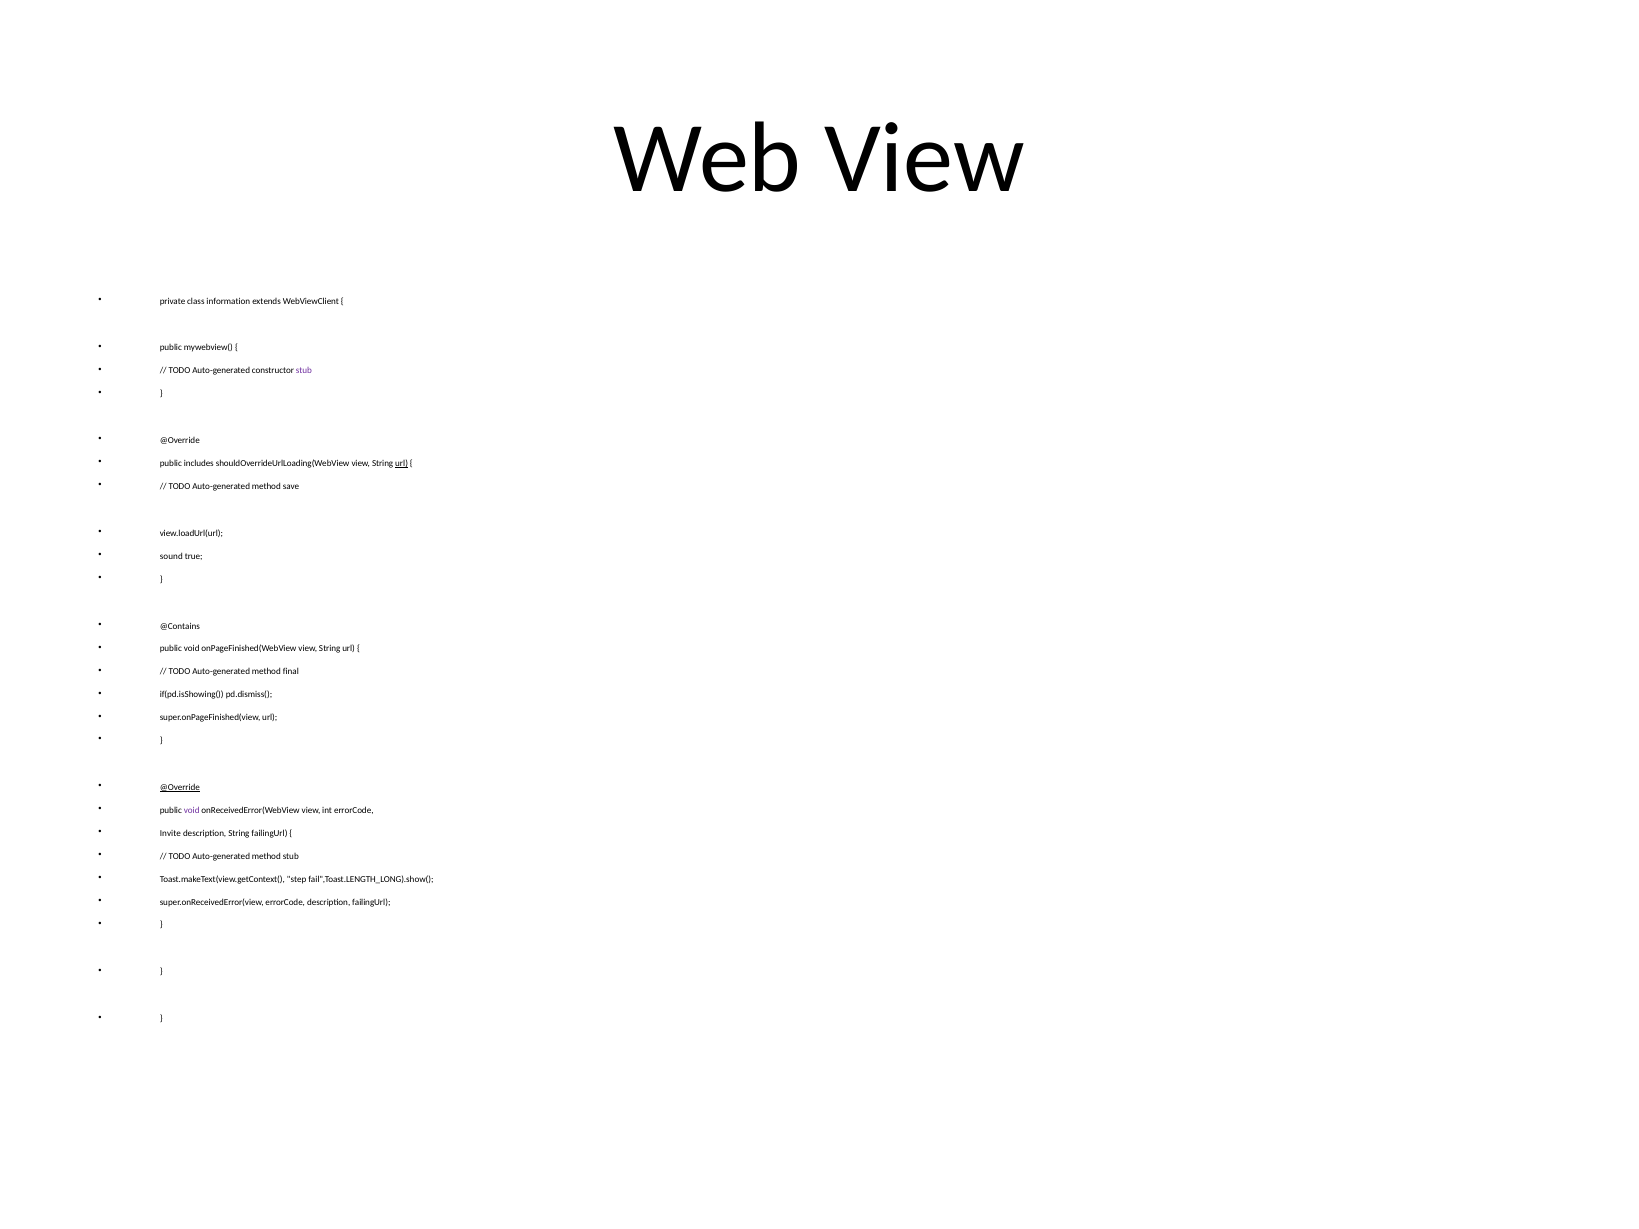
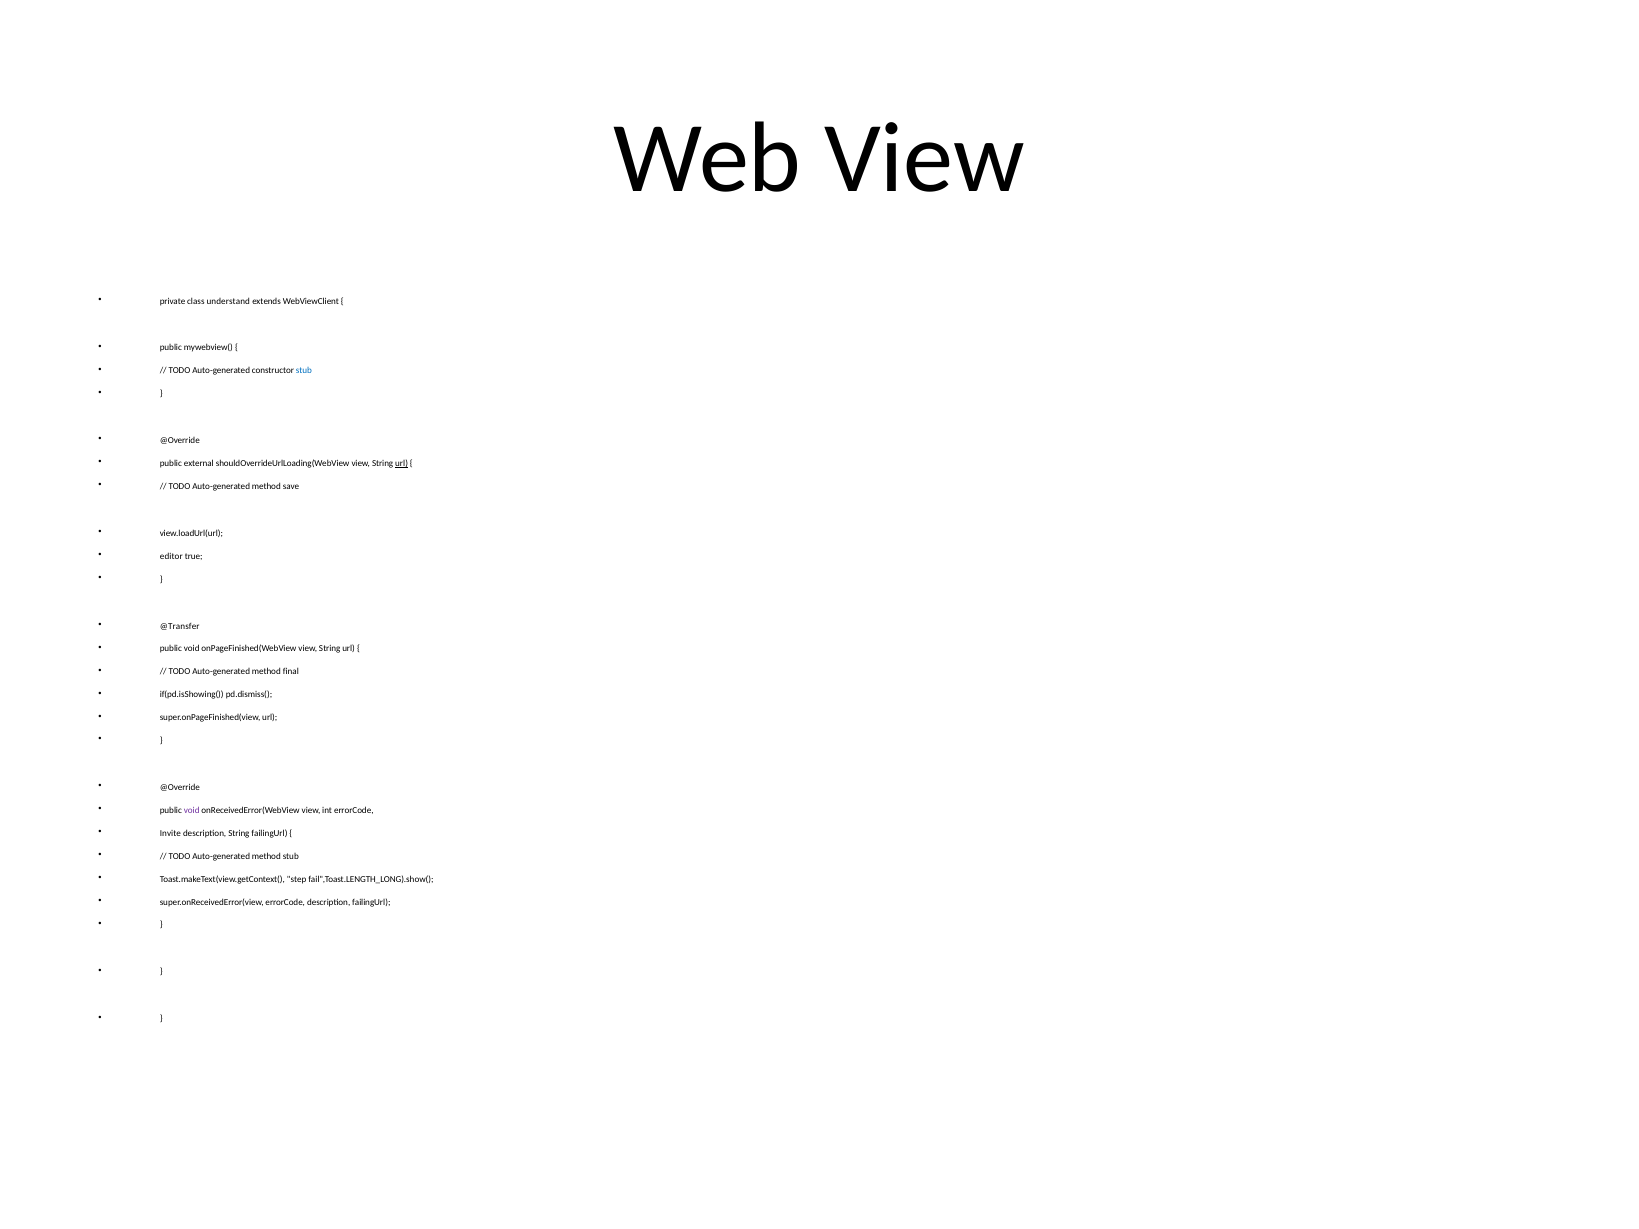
information: information -> understand (228, 301)
stub colour: purple -> blue (304, 371)
includes: includes -> external (199, 464)
sound: sound -> editor (171, 556)
@Contains: @Contains -> @Transfer (180, 626)
@Override underline: present -> none (180, 788)
